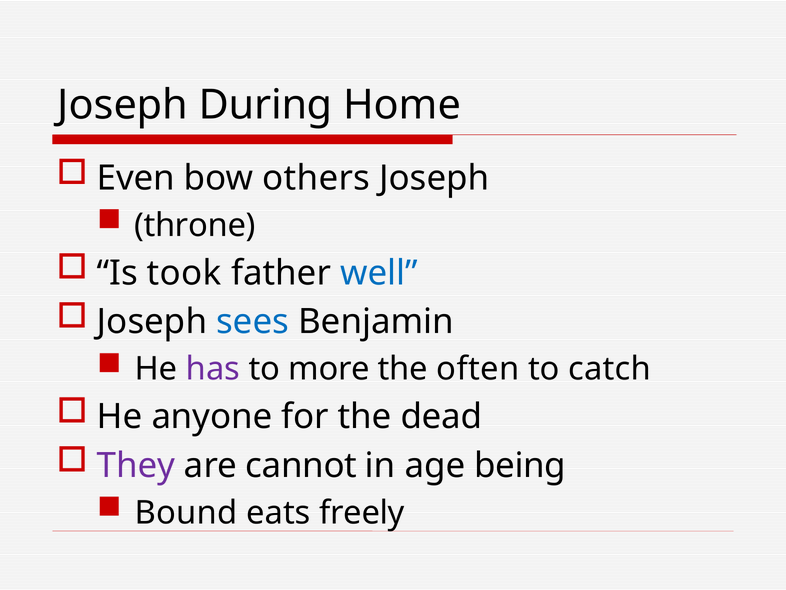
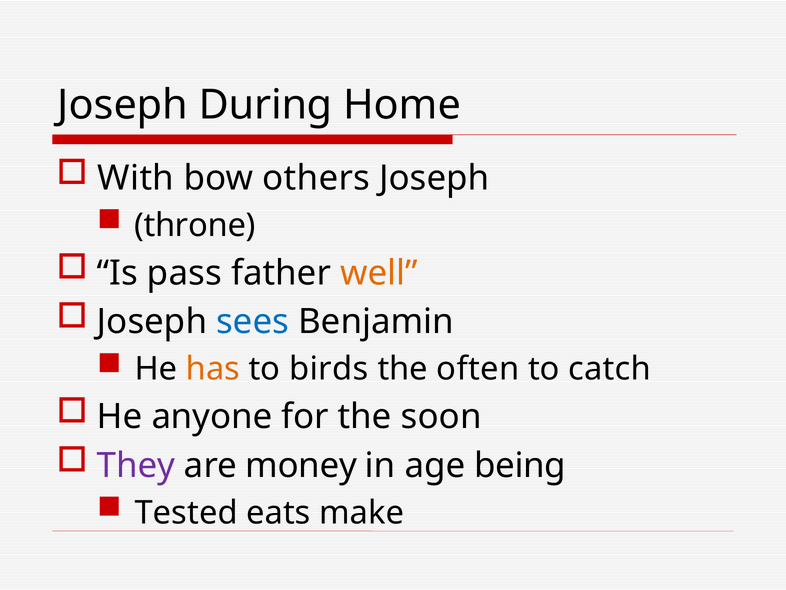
Even: Even -> With (136, 178)
took: took -> pass (184, 273)
well colour: blue -> orange (379, 273)
has colour: purple -> orange (213, 369)
more: more -> birds (329, 369)
dead: dead -> soon (441, 416)
cannot: cannot -> money (301, 465)
Bound: Bound -> Tested (186, 512)
freely: freely -> make (362, 512)
